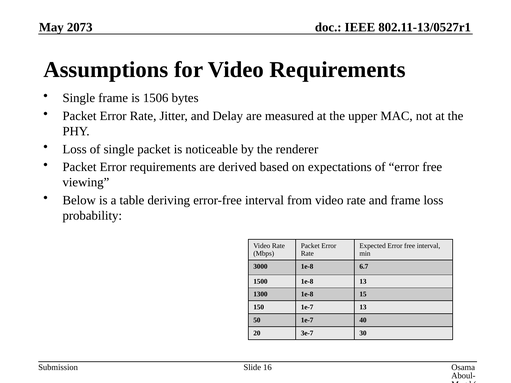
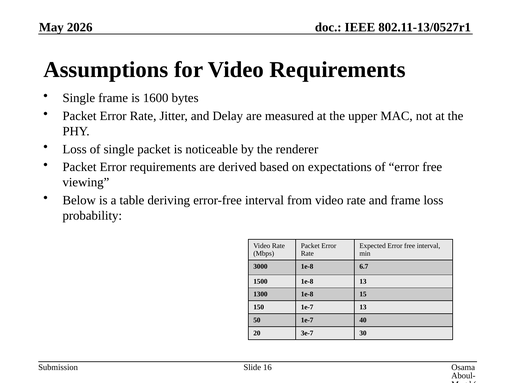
2073: 2073 -> 2026 (80, 27)
1506: 1506 -> 1600 (156, 98)
